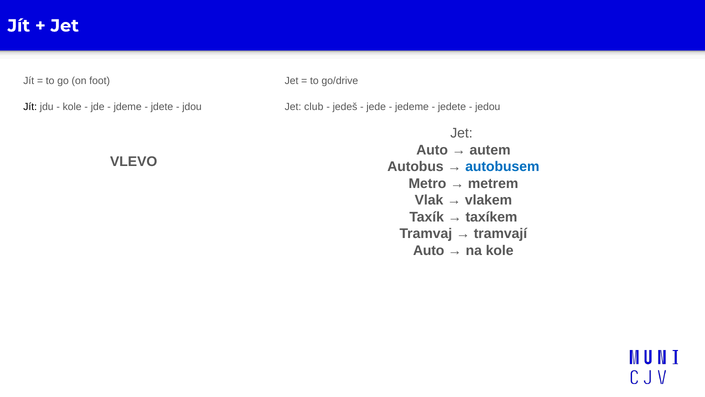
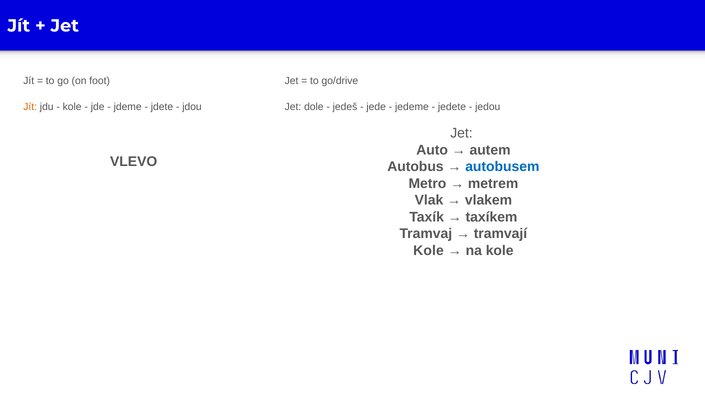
Jít colour: black -> orange (30, 107)
club: club -> dole (314, 107)
Auto: Auto -> Kole (429, 250)
